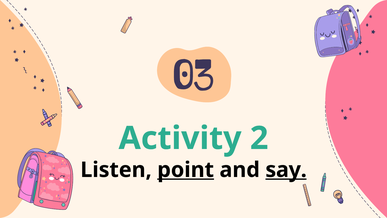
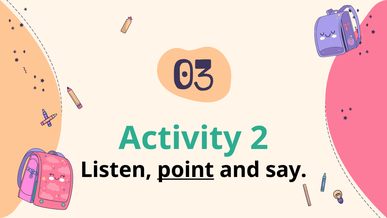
say underline: present -> none (286, 170)
